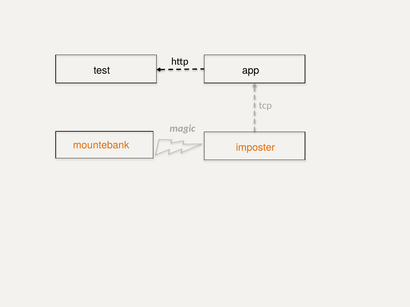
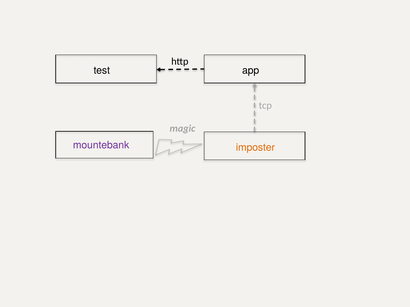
mountebank colour: orange -> purple (101, 145)
